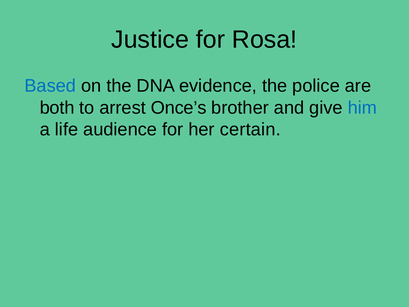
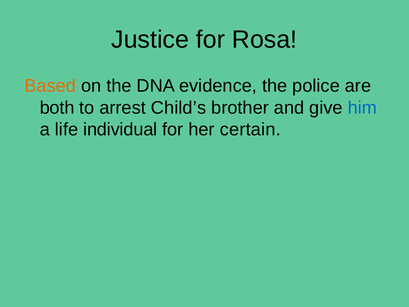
Based colour: blue -> orange (50, 86)
Once’s: Once’s -> Child’s (179, 108)
audience: audience -> individual (120, 129)
